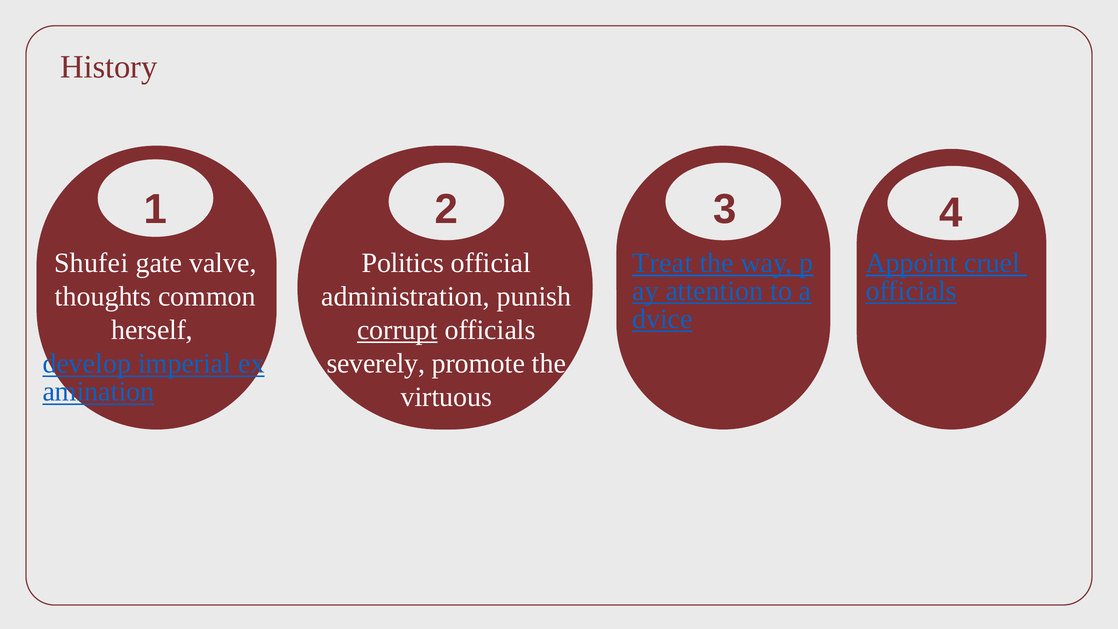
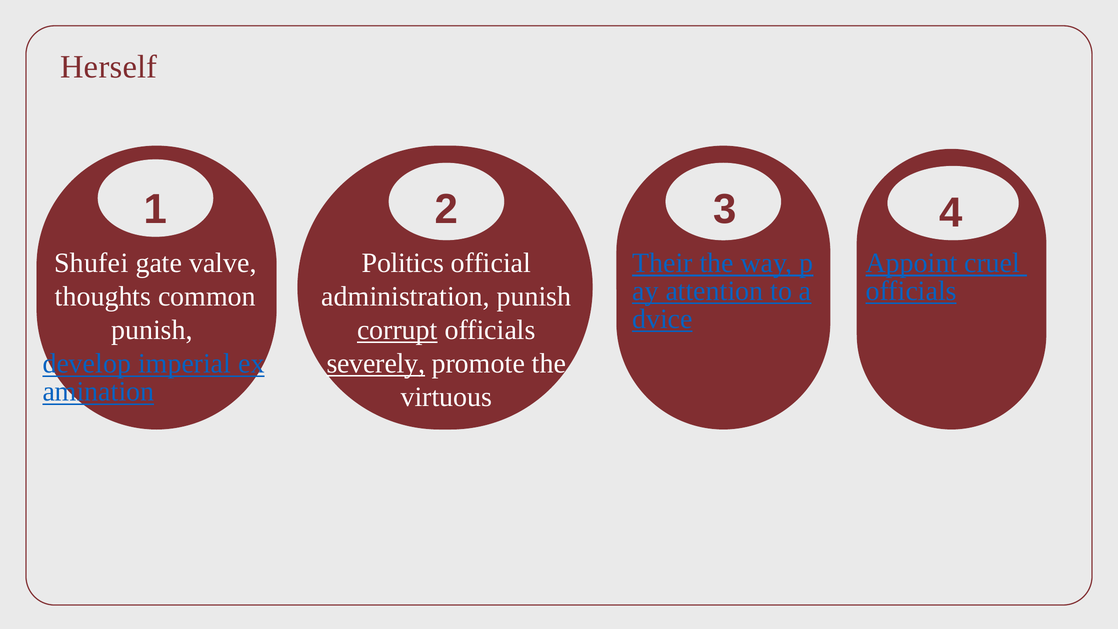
History: History -> Herself (109, 67)
Treat: Treat -> Their (662, 263)
herself: herself -> punish (152, 330)
severely underline: none -> present (376, 364)
